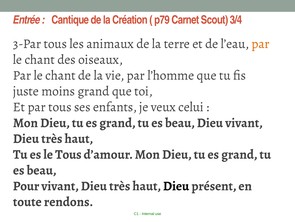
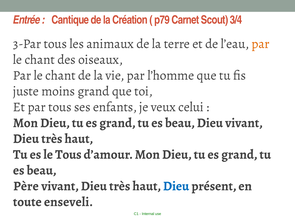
Pour: Pour -> Père (26, 185)
Dieu colour: black -> blue (176, 185)
rendons: rendons -> enseveli (68, 201)
